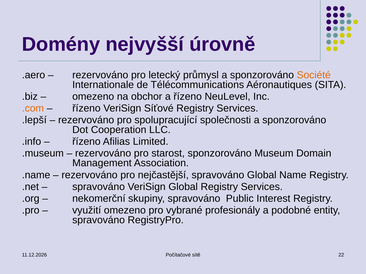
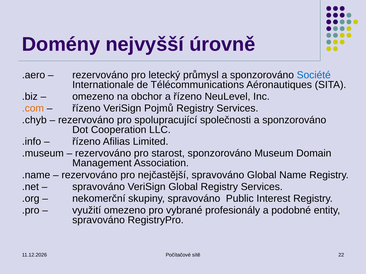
Société colour: orange -> blue (314, 75)
Síťové: Síťové -> Pojmů (159, 108)
.lepší: .lepší -> .chyb (34, 120)
